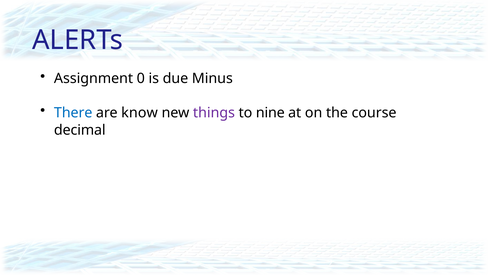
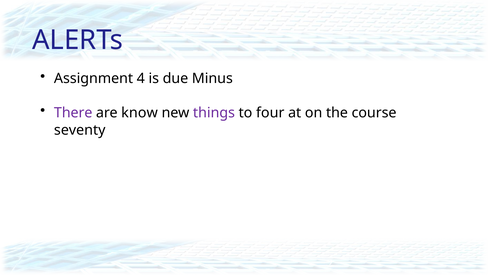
0: 0 -> 4 (141, 78)
There colour: blue -> purple (73, 113)
nine: nine -> four (270, 113)
decimal: decimal -> seventy (80, 130)
